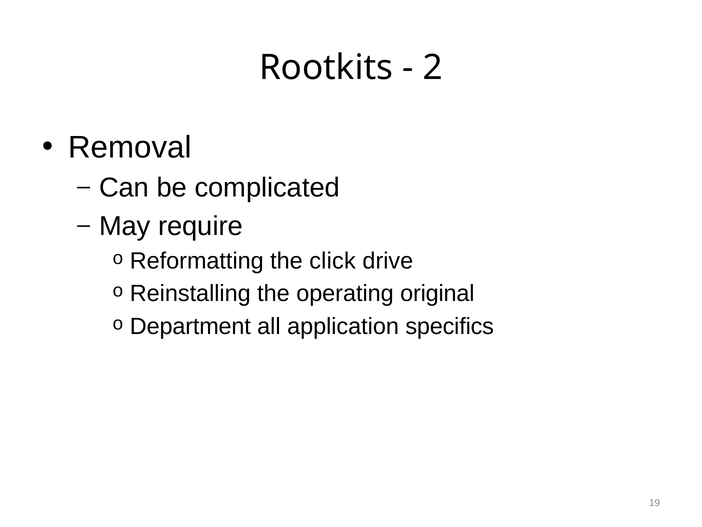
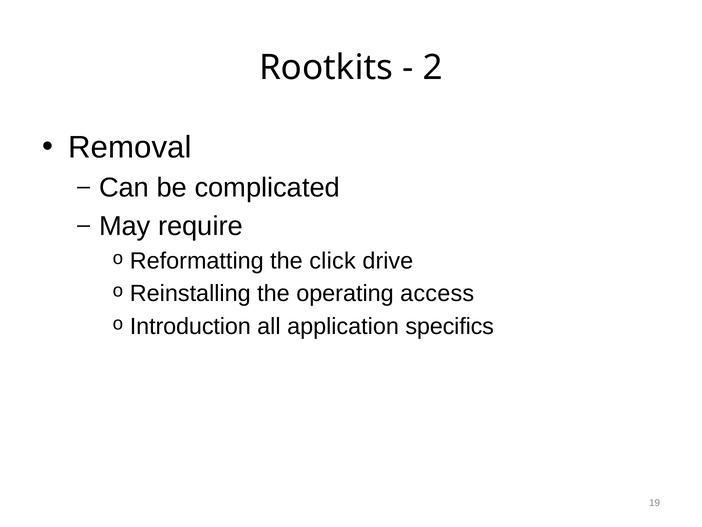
original: original -> access (437, 293)
Department: Department -> Introduction (190, 326)
